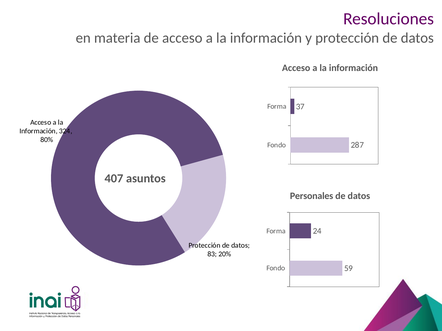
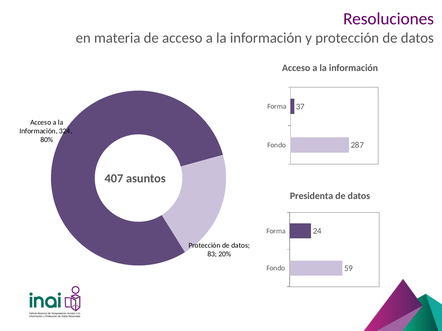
Personales: Personales -> Presidenta (312, 196)
